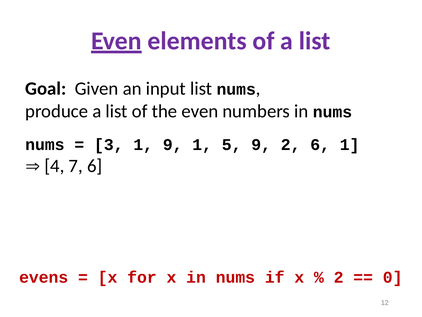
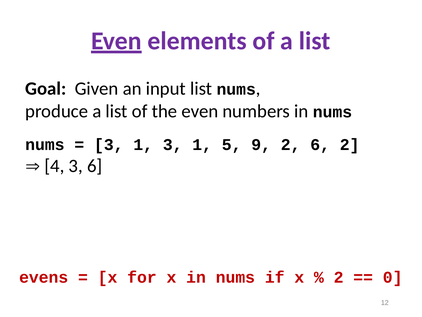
1 9: 9 -> 3 (173, 145)
6 1: 1 -> 2 (350, 145)
4 7: 7 -> 3 (76, 166)
